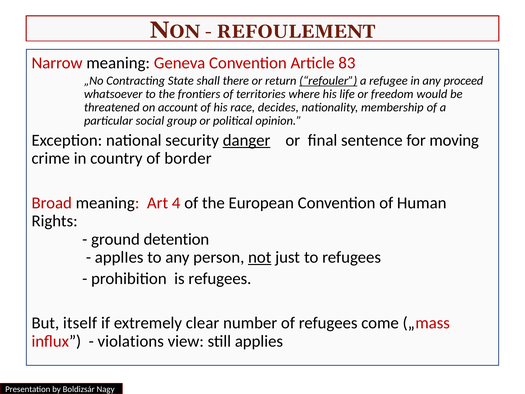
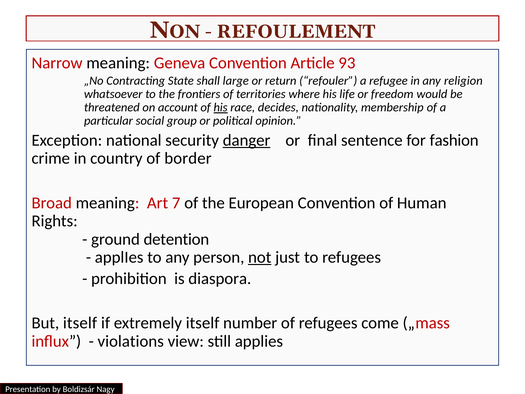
83: 83 -> 93 (347, 63)
there: there -> large (236, 81)
refouler underline: present -> none (328, 81)
proceed: proceed -> religion (463, 81)
his underline: none -> present (221, 107)
moving: moving -> fashion (454, 140)
4: 4 -> 7 (176, 203)
is refugees: refugees -> diaspora (220, 278)
extremely clear: clear -> itself (203, 323)
